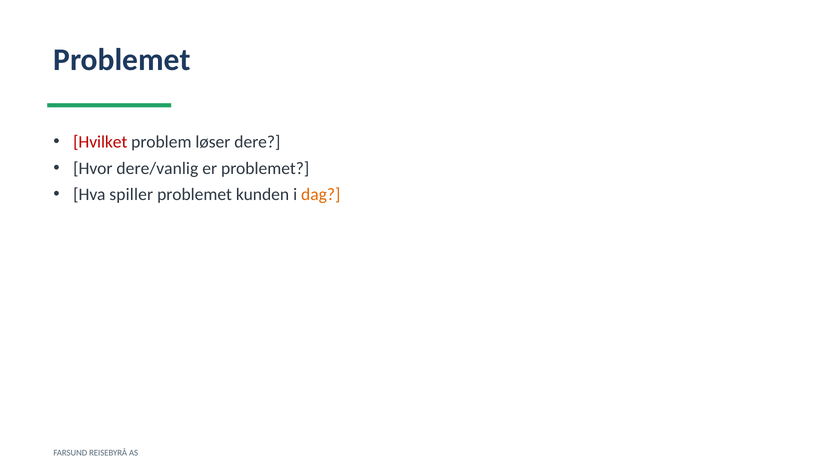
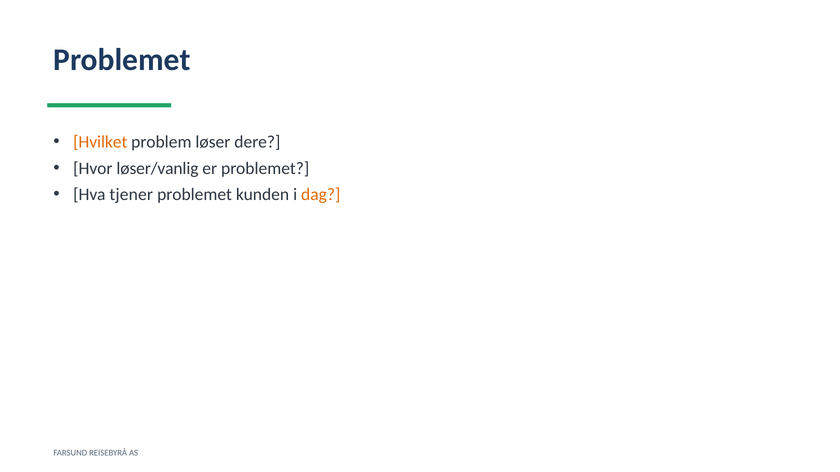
Hvilket colour: red -> orange (100, 142)
dere/vanlig: dere/vanlig -> løser/vanlig (157, 169)
spiller: spiller -> tjener (131, 195)
